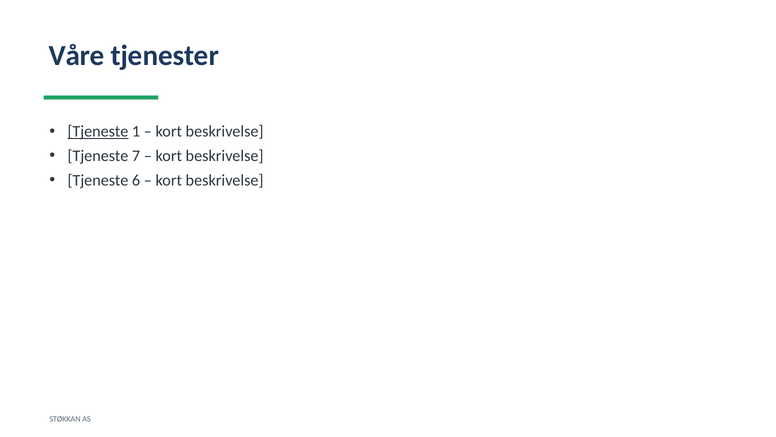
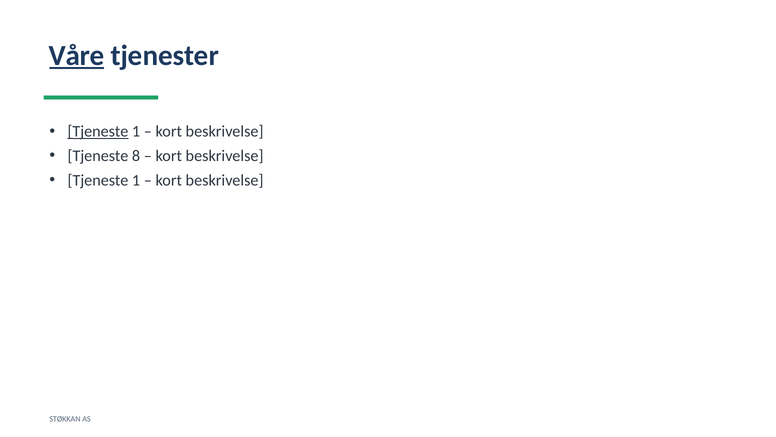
Våre underline: none -> present (77, 55)
7: 7 -> 8 (136, 156)
6: 6 -> 1 (136, 180)
